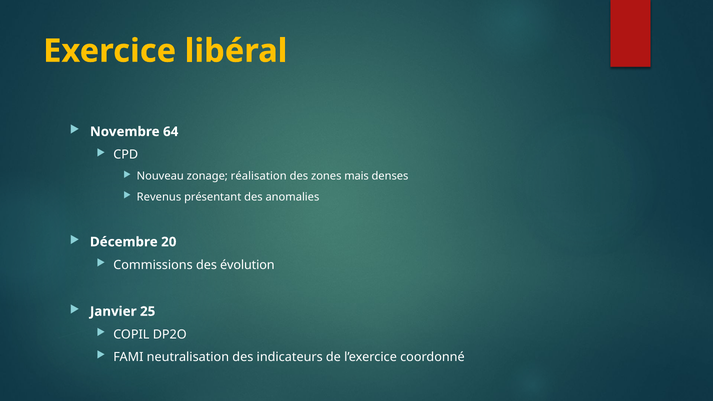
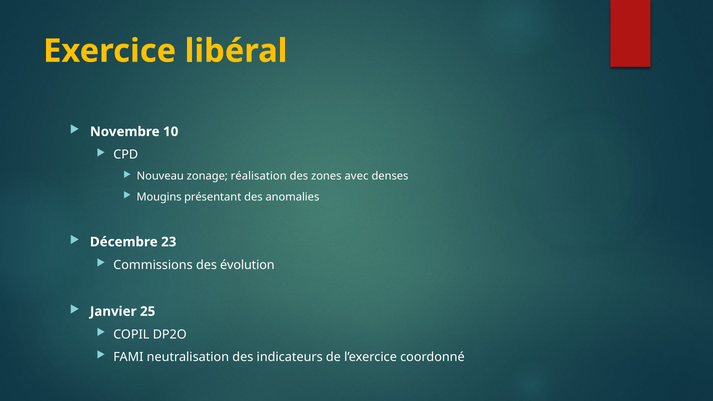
64: 64 -> 10 (171, 132)
mais: mais -> avec (356, 176)
Revenus: Revenus -> Mougins (159, 197)
20: 20 -> 23 (169, 242)
